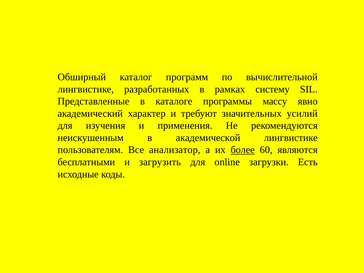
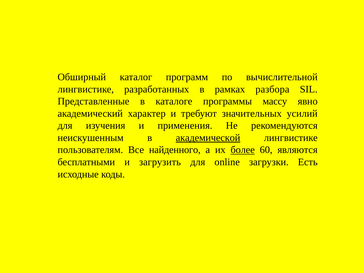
систему: систему -> разбора (272, 89)
академической underline: none -> present (208, 138)
анализатор: анализатор -> найденного (175, 150)
